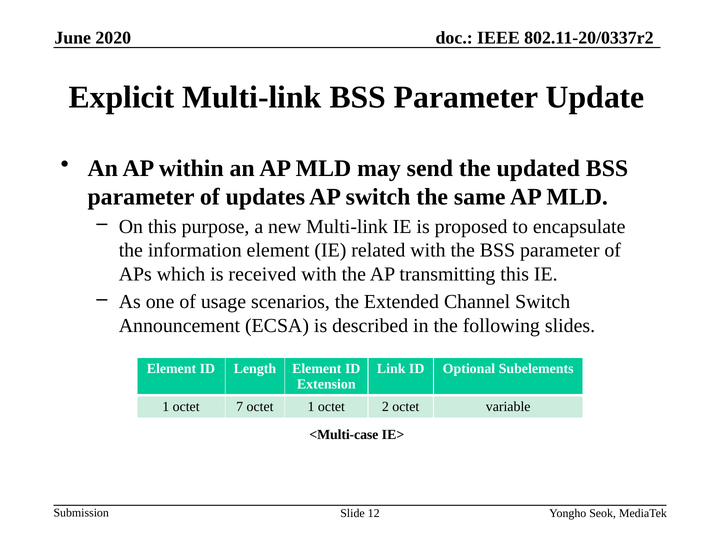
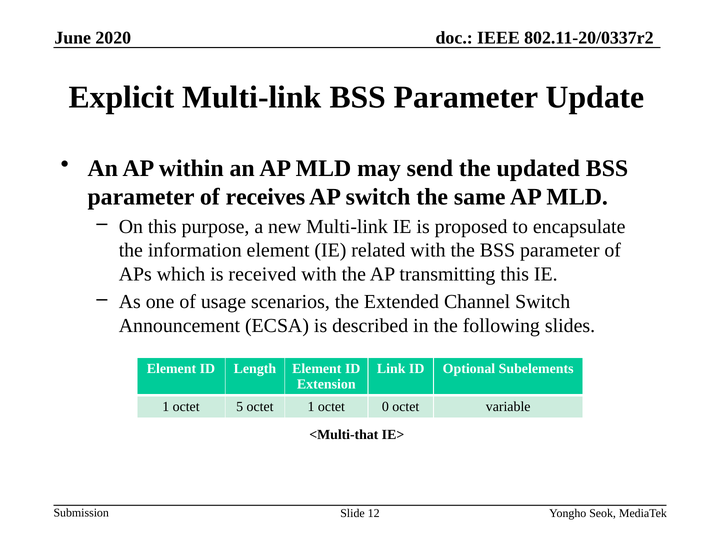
updates: updates -> receives (265, 197)
7: 7 -> 5 (240, 407)
2: 2 -> 0 (385, 407)
<Multi-case: <Multi-case -> <Multi-that (344, 435)
